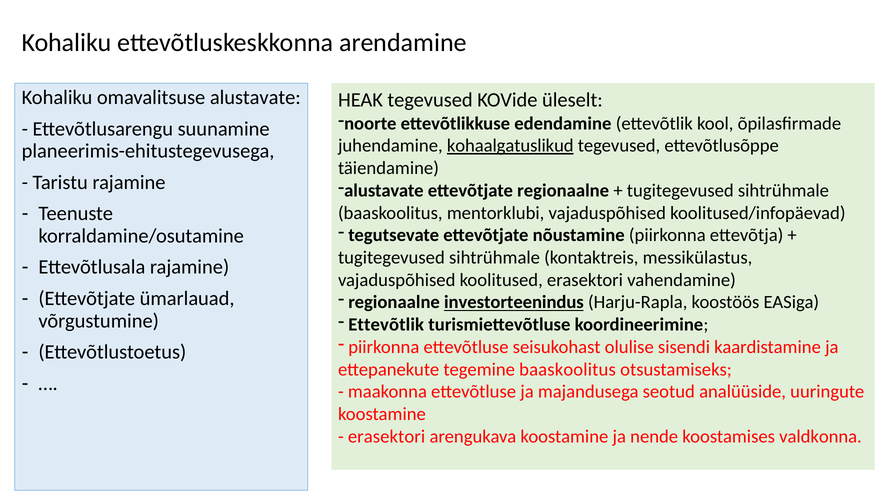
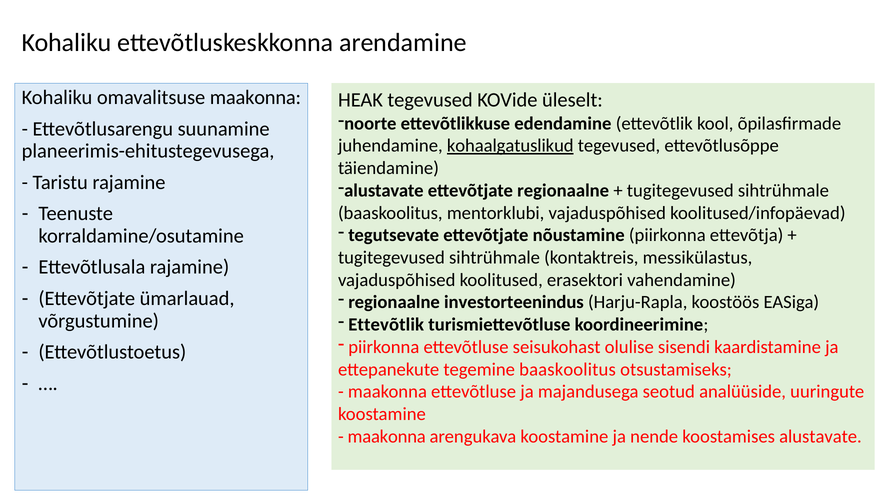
omavalitsuse alustavate: alustavate -> maakonna (255, 97)
investorteenindus underline: present -> none (514, 302)
erasektori: erasektori -> maakonna (387, 436)
koostamises valdkonna: valdkonna -> alustavate (820, 436)
